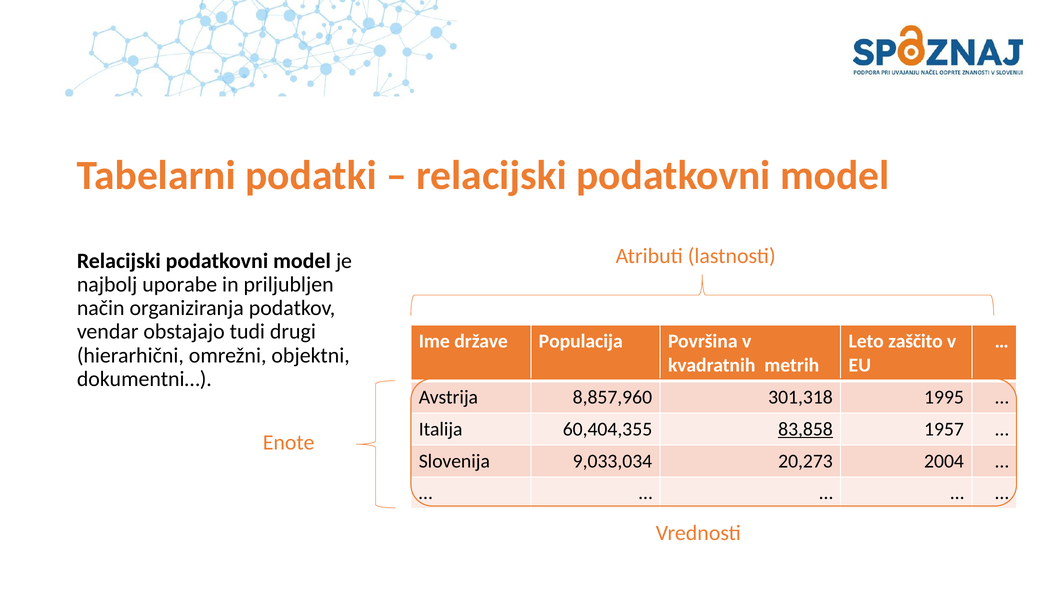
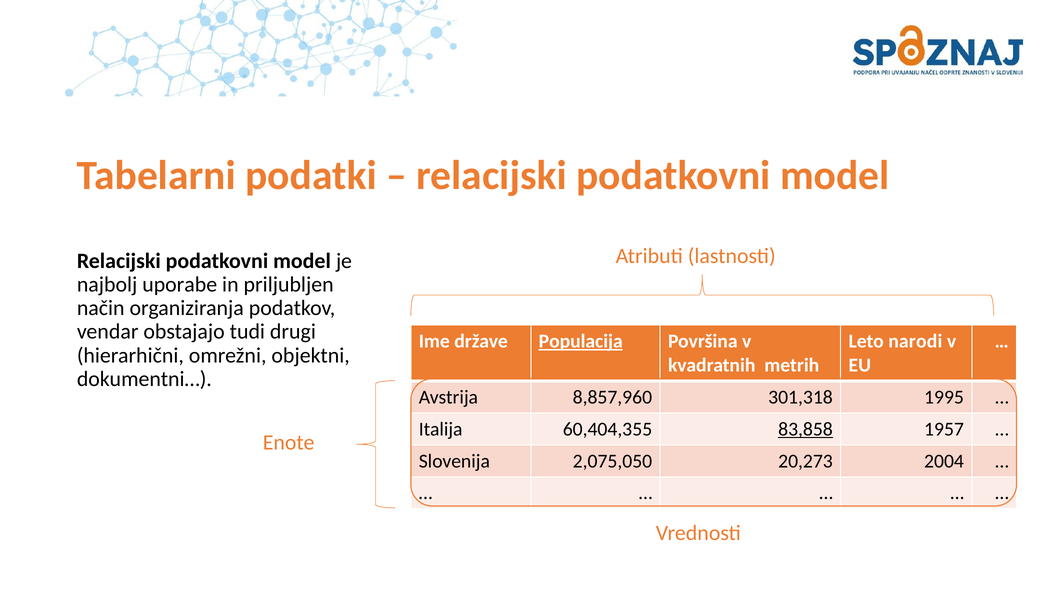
Populacija underline: none -> present (581, 341)
zaščito: zaščito -> narodi (915, 341)
9,033,034: 9,033,034 -> 2,075,050 (612, 461)
